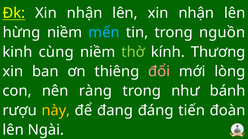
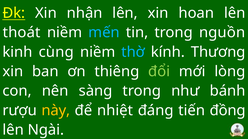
lên xin nhận: nhận -> hoan (196, 13)
hừng: hừng -> thoát (22, 33)
thờ colour: light green -> light blue (133, 52)
đổi colour: pink -> light green (159, 72)
ràng: ràng -> sàng (96, 91)
đang: đang -> nhiệt (115, 111)
đoàn: đoàn -> đồng (228, 111)
